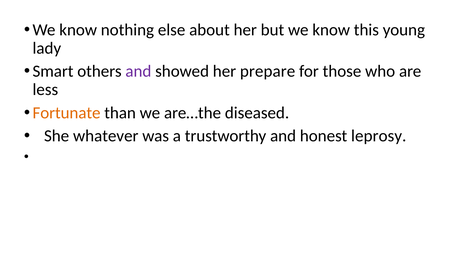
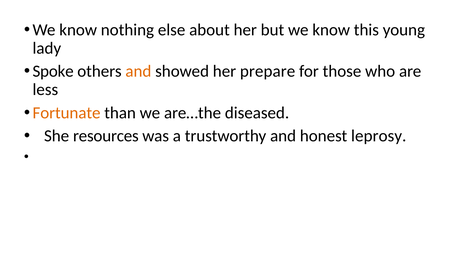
Smart: Smart -> Spoke (53, 71)
and colour: purple -> orange (138, 71)
whatever: whatever -> resources (106, 136)
